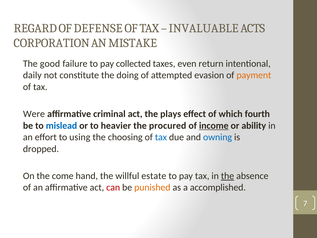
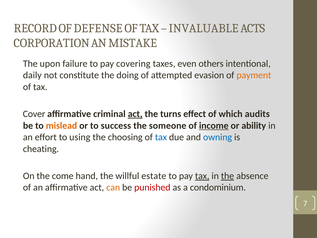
REGARD: REGARD -> RECORD (35, 28)
good: good -> upon (50, 64)
collected: collected -> covering (133, 64)
return: return -> others (211, 64)
Were: Were -> Cover (34, 114)
act underline: none -> present (135, 114)
plays: plays -> turns (171, 114)
fourth: fourth -> audits (257, 114)
mislead colour: blue -> orange (61, 125)
heavier: heavier -> success (116, 125)
procured: procured -> someone (168, 125)
dropped: dropped -> cheating (41, 149)
tax underline: none -> present (202, 176)
can colour: red -> orange (113, 187)
punished colour: orange -> red (152, 187)
accomplished: accomplished -> condominium (218, 187)
